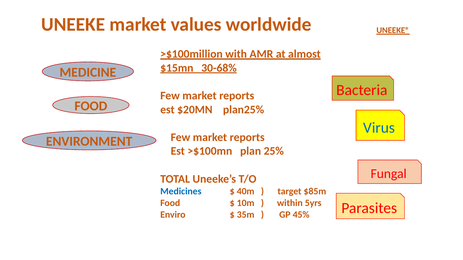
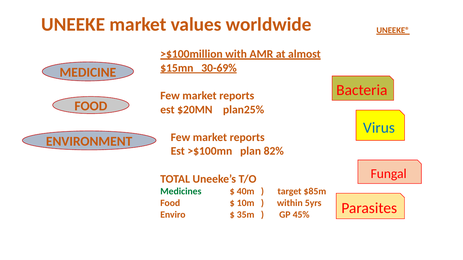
30-68%: 30-68% -> 30-69% (219, 68)
25%: 25% -> 82% (274, 151)
Medicines colour: blue -> green (181, 192)
